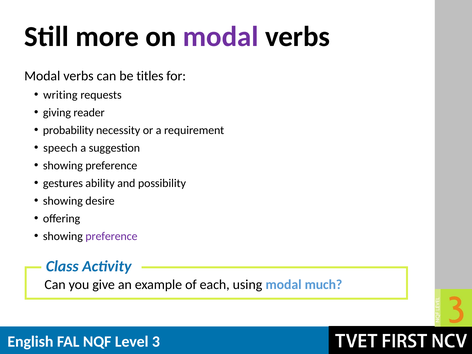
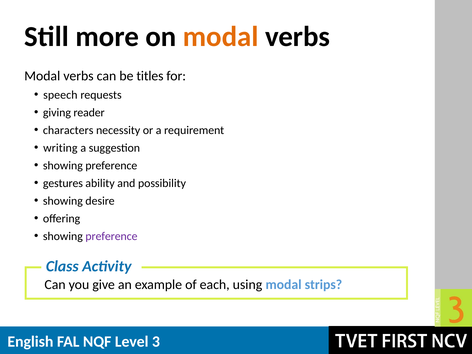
modal colour: purple -> orange (221, 37)
writing: writing -> speech (60, 95)
probability: probability -> characters (68, 130)
speech: speech -> writing (60, 148)
much: much -> strips (323, 285)
